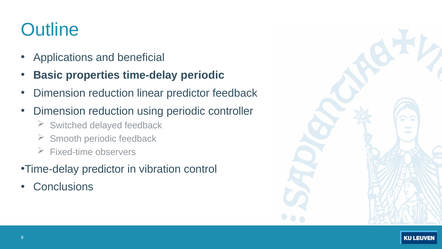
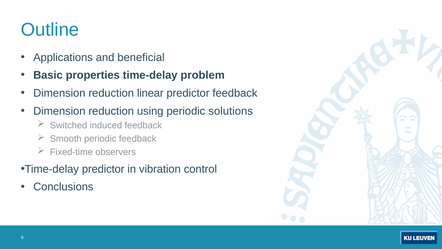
time-delay periodic: periodic -> problem (203, 75)
controller: controller -> solutions (231, 111)
delayed: delayed -> induced (106, 125)
